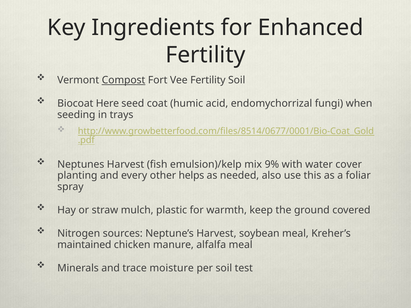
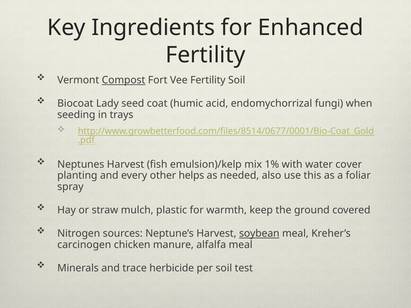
Here: Here -> Lady (107, 104)
9%: 9% -> 1% (272, 165)
soybean underline: none -> present (259, 234)
maintained: maintained -> carcinogen (84, 245)
moisture: moisture -> herbicide (172, 268)
